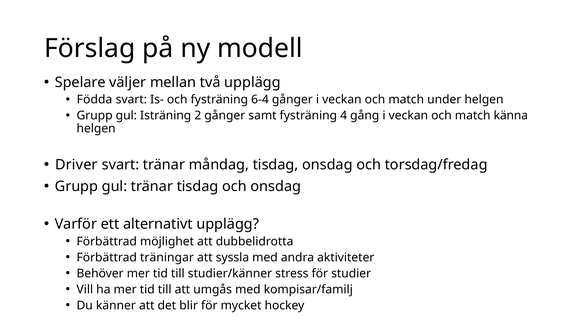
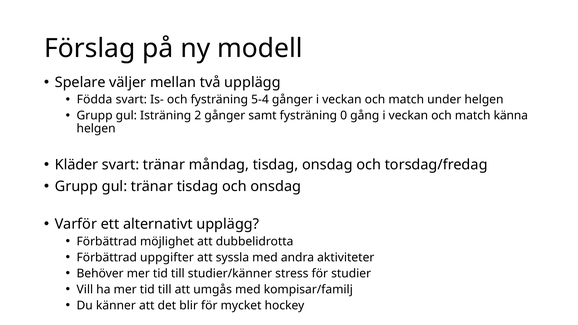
6-4: 6-4 -> 5-4 (260, 100)
4: 4 -> 0 (344, 116)
Driver: Driver -> Kläder (77, 165)
träningar: träningar -> uppgifter (167, 258)
